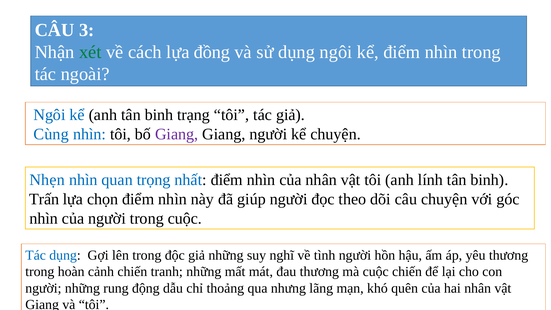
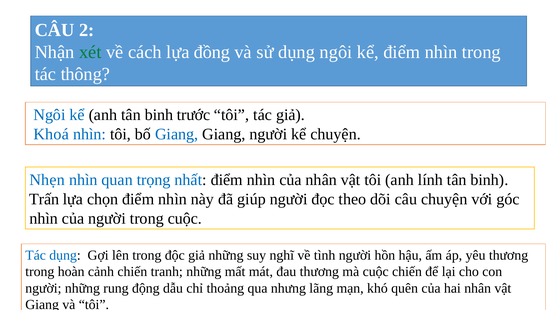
3: 3 -> 2 (87, 30)
ngoài: ngoài -> thông (85, 74)
trạng: trạng -> trước (194, 115)
Cùng: Cùng -> Khoá (51, 134)
Giang colour: purple -> blue (177, 134)
